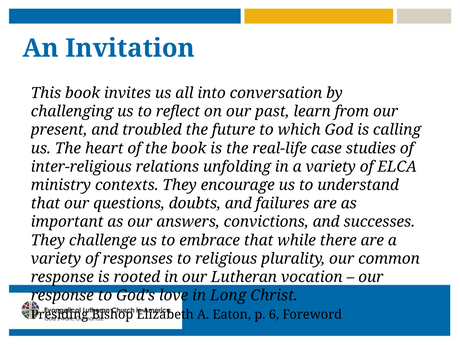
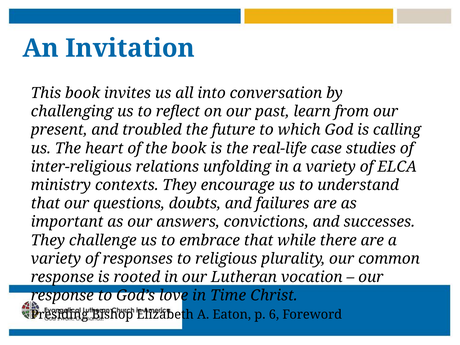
Long: Long -> Time (228, 295)
